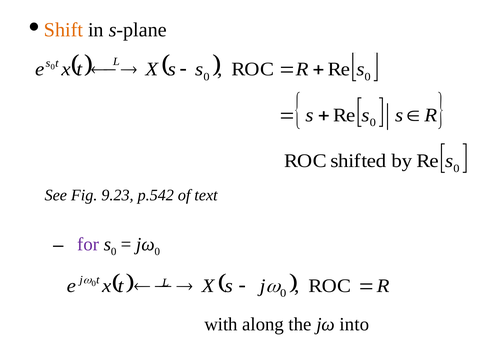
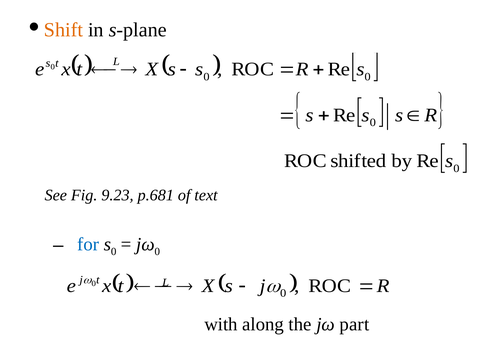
p.542: p.542 -> p.681 (156, 195)
for colour: purple -> blue (88, 245)
into: into -> part (354, 324)
